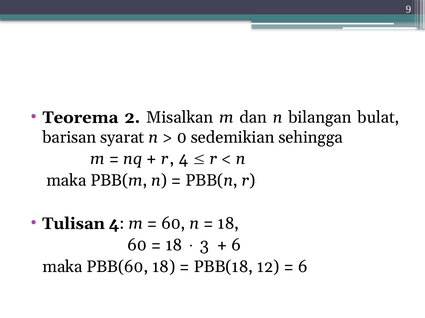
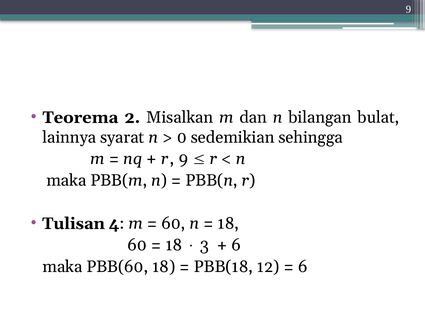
barisan: barisan -> lainnya (69, 138)
r 4: 4 -> 9 (183, 159)
